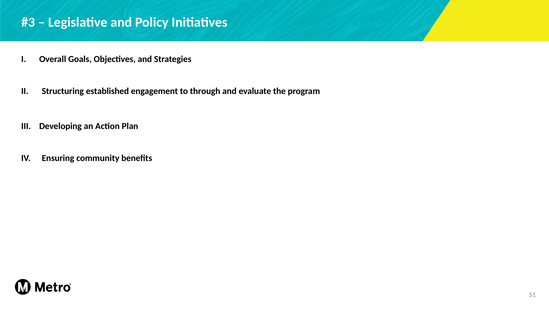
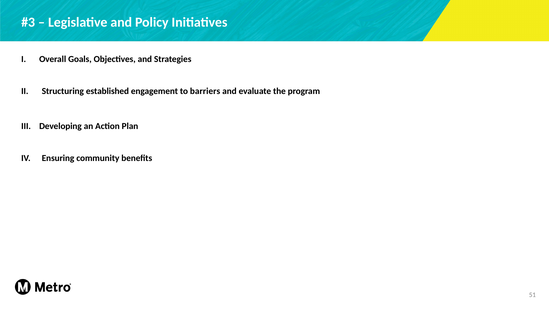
through: through -> barriers (205, 91)
